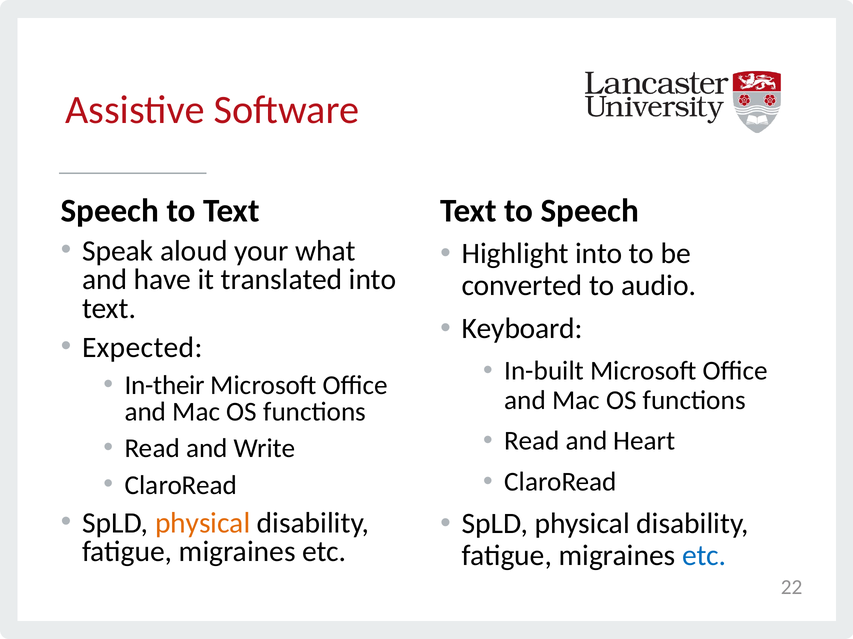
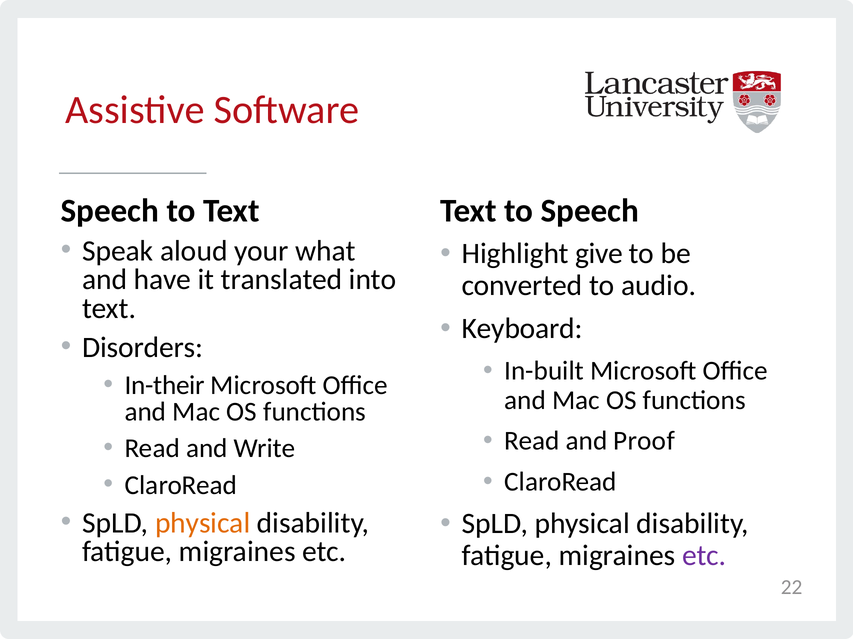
Highlight into: into -> give (599, 254)
Expected: Expected -> Disorders (143, 348)
Heart: Heart -> Proof (644, 441)
etc colour: blue -> purple (704, 556)
